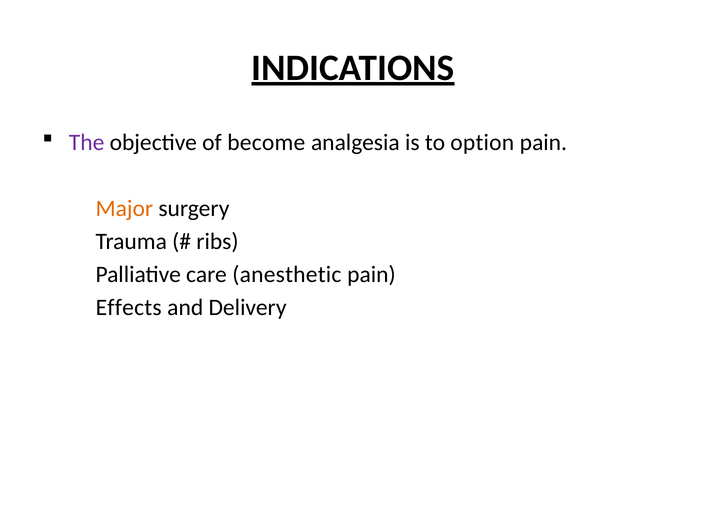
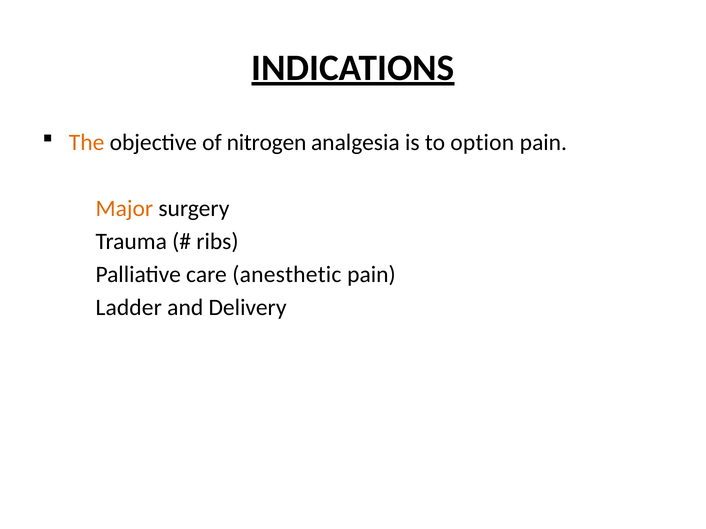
The colour: purple -> orange (87, 143)
become: become -> nitrogen (267, 143)
Effects: Effects -> Ladder (129, 308)
